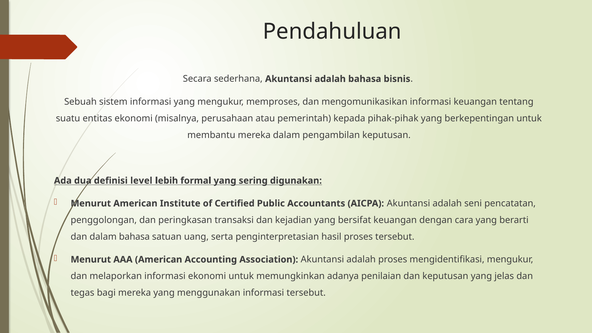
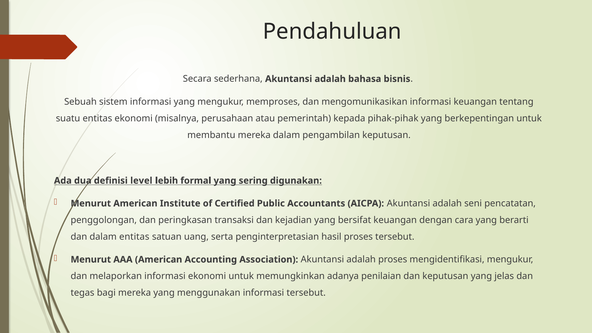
dalam bahasa: bahasa -> entitas (134, 237)
